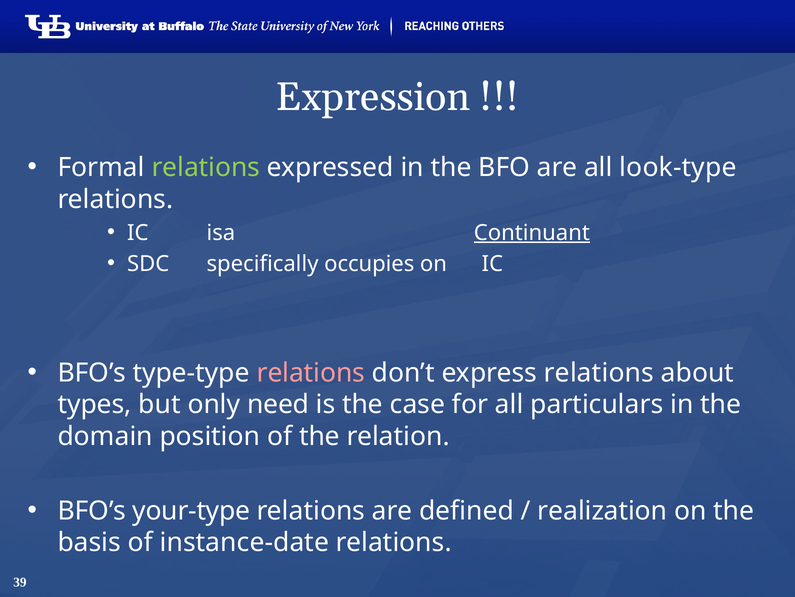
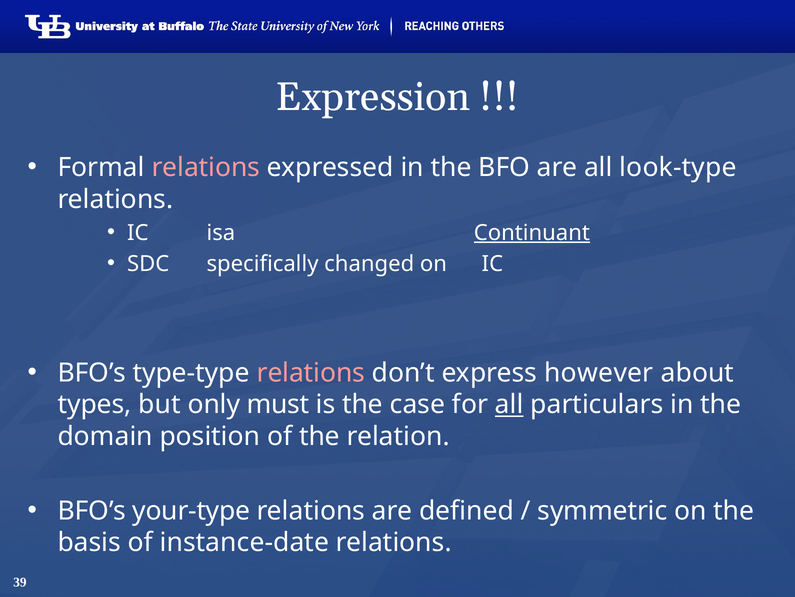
relations colour: light green -> pink (206, 167)
occupies: occupies -> changed (369, 263)
express relations: relations -> however (599, 372)
need: need -> must (278, 404)
all underline: none -> present (509, 404)
realization: realization -> symmetric (602, 510)
